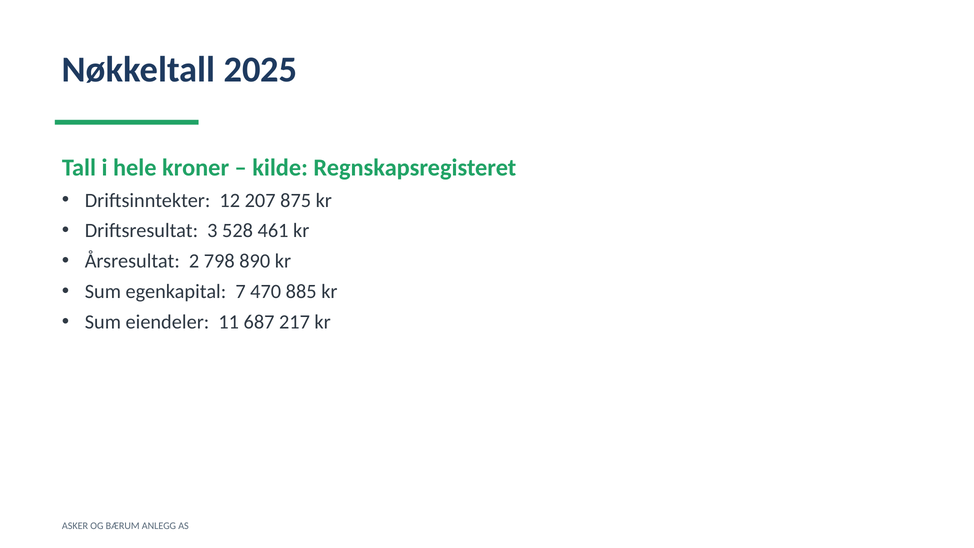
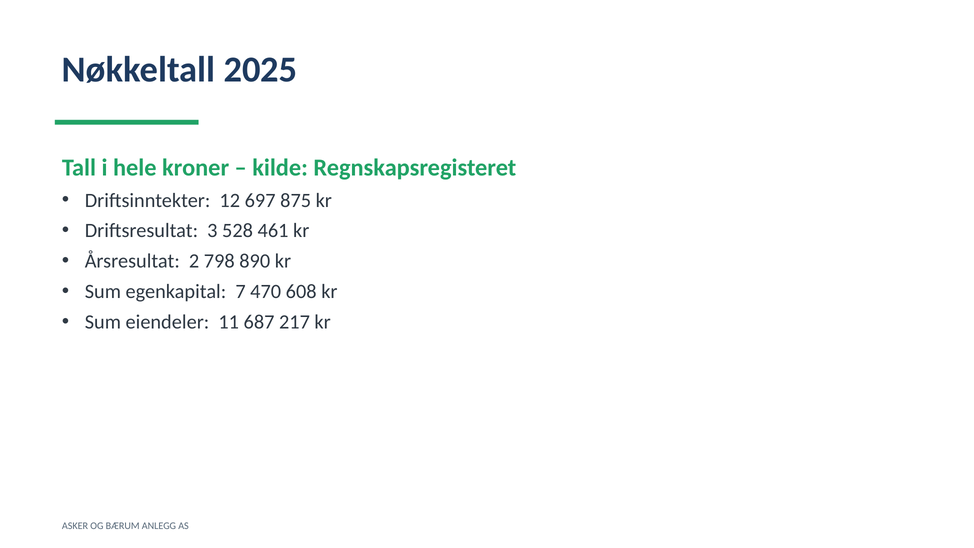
207: 207 -> 697 (260, 200)
885: 885 -> 608 (301, 292)
